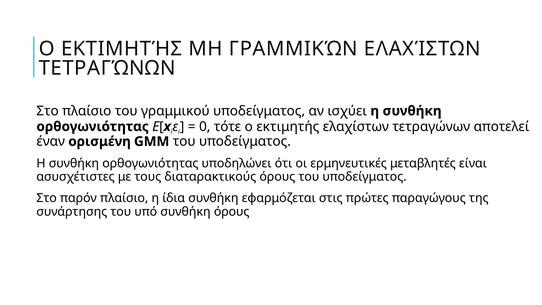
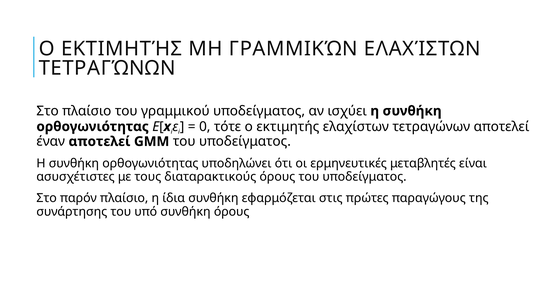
έναν ορισμένη: ορισμένη -> αποτελεί (99, 141)
